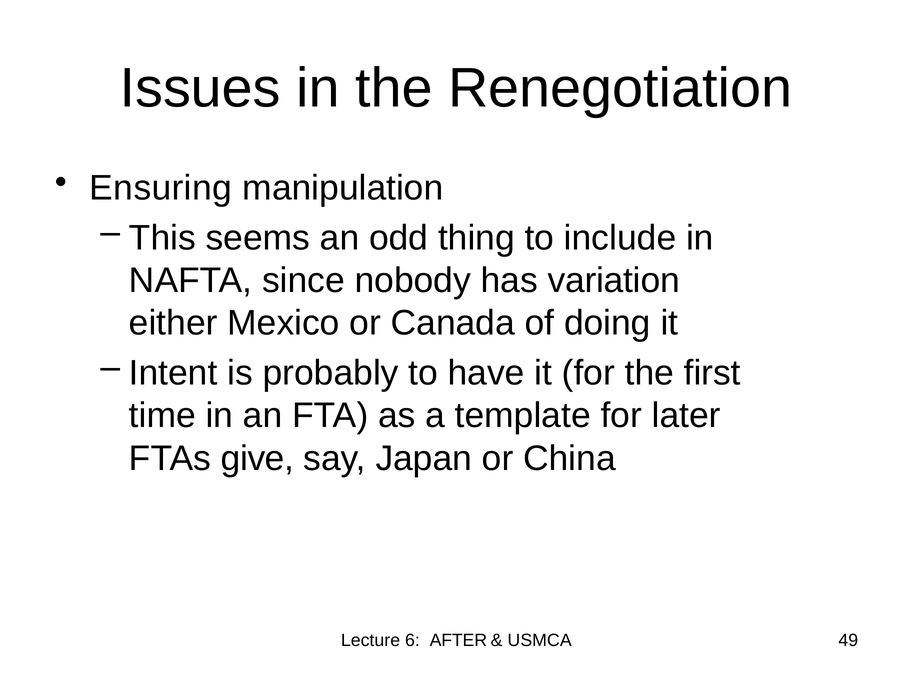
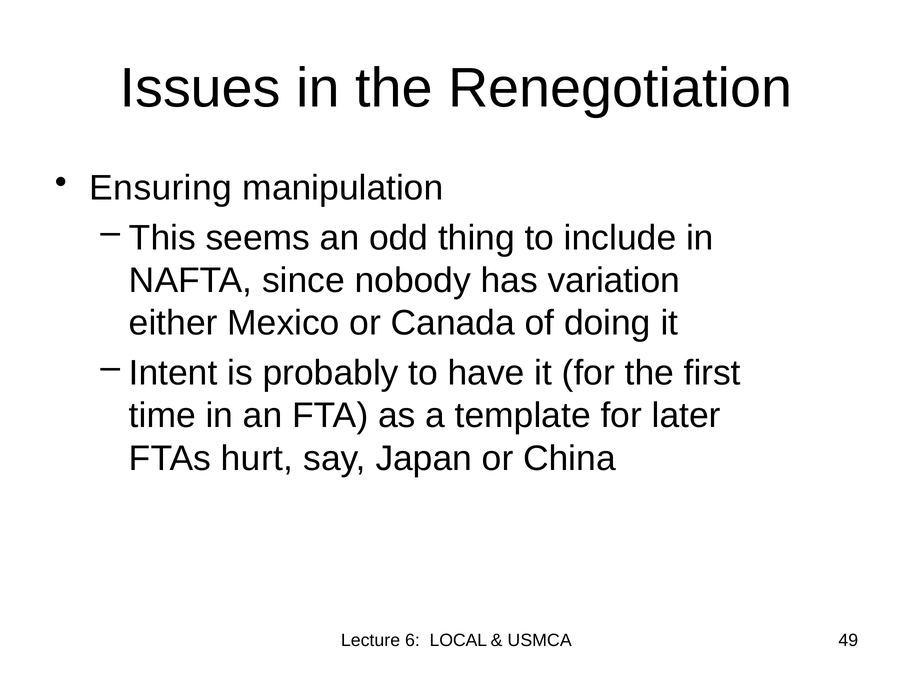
give: give -> hurt (257, 458)
AFTER: AFTER -> LOCAL (458, 640)
